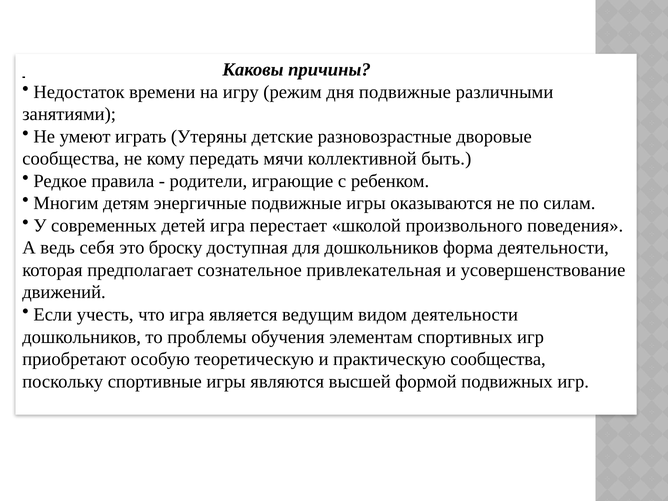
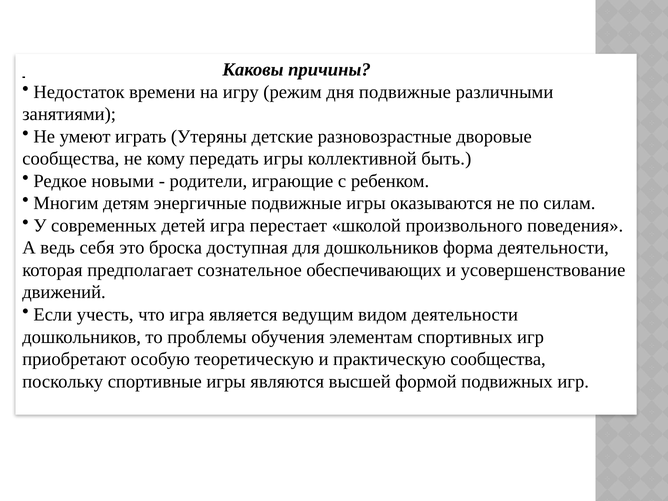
передать мячи: мячи -> игры (283, 159)
правила: правила -> новыми (123, 181)
броску: броску -> броска (176, 248)
привлекательная: привлекательная -> обеспечивающих (374, 270)
